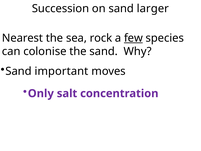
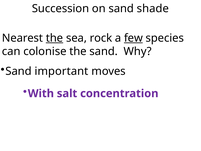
larger: larger -> shade (153, 8)
the underline: none -> present (55, 38)
Only: Only -> With (41, 93)
